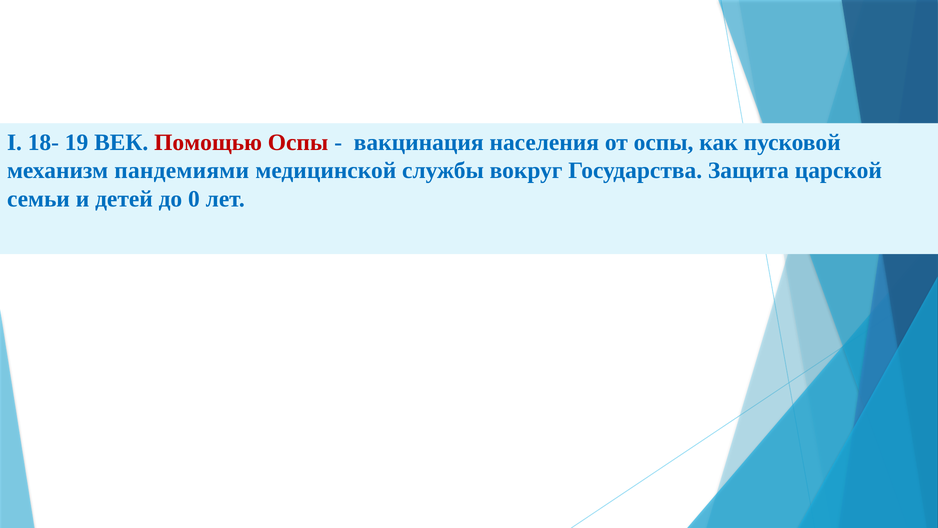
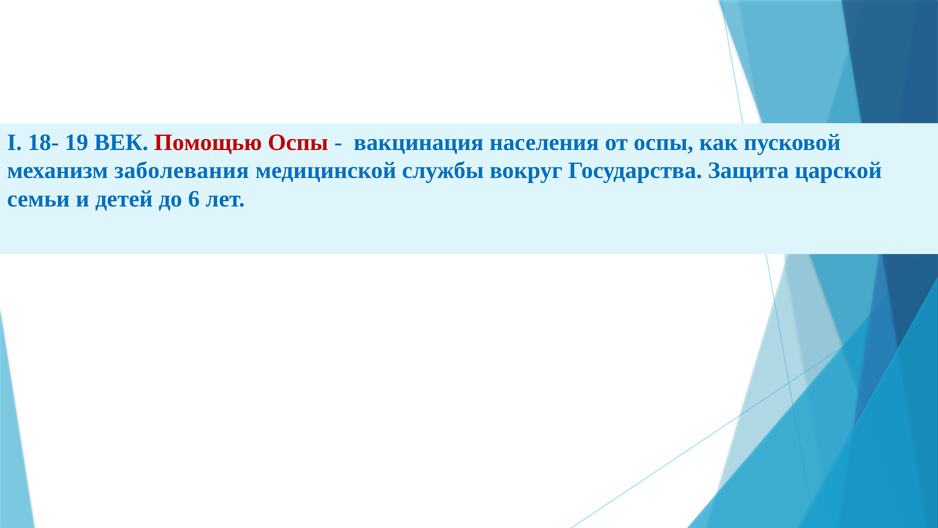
пандемиями: пандемиями -> заболевания (182, 170)
0: 0 -> 6 (194, 199)
